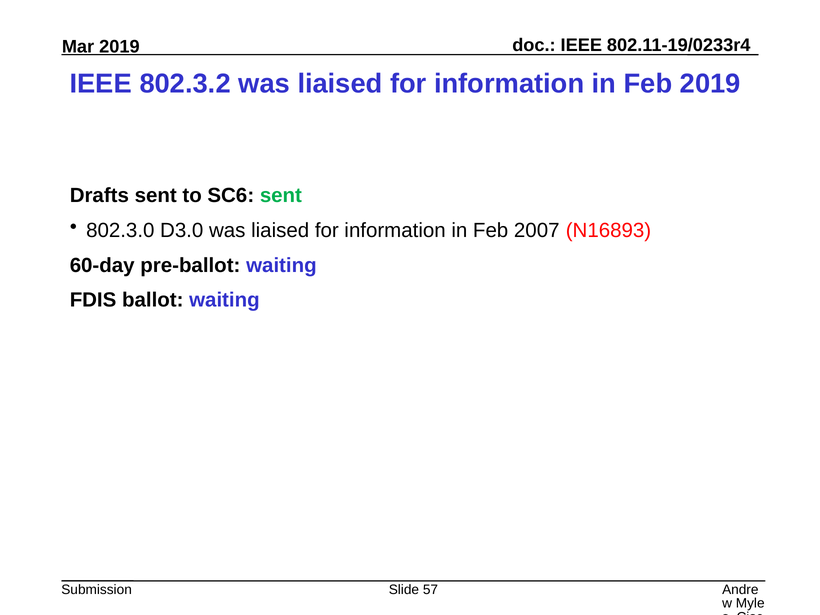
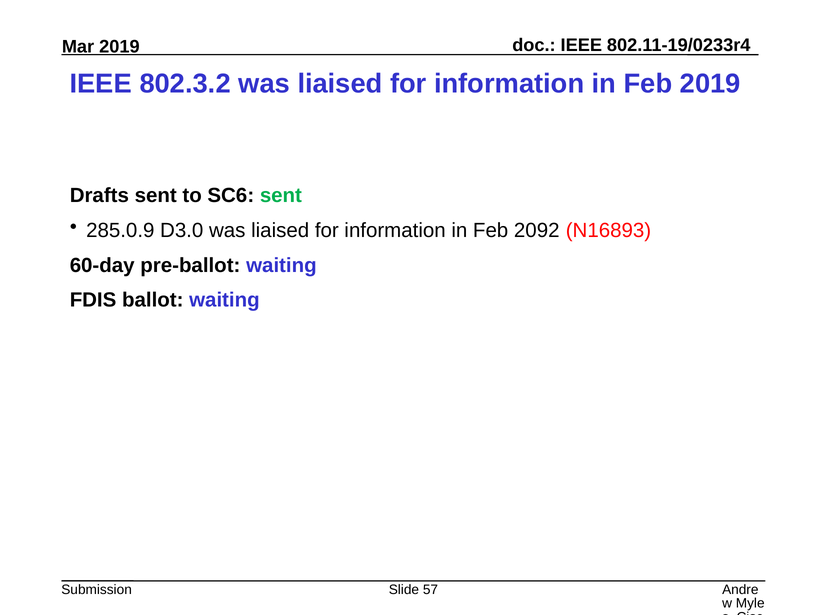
802.3.0: 802.3.0 -> 285.0.9 (120, 230)
2007: 2007 -> 2092 (537, 230)
